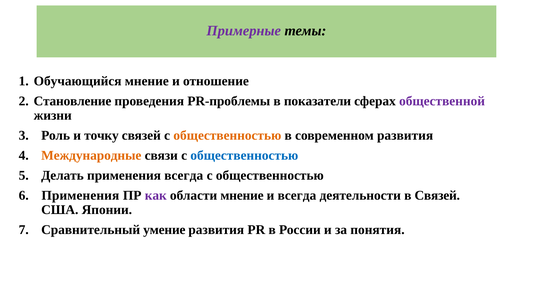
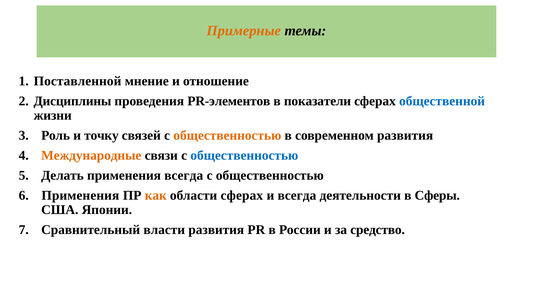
Примерные colour: purple -> orange (244, 31)
Обучающийся: Обучающийся -> Поставленной (78, 81)
Становление: Становление -> Дисциплины (72, 101)
PR-проблемы: PR-проблемы -> PR-элементов (229, 101)
общественной colour: purple -> blue (442, 101)
как colour: purple -> orange (156, 195)
области мнение: мнение -> сферах (242, 195)
в Связей: Связей -> Сферы (437, 195)
умение: умение -> власти (164, 230)
понятия: понятия -> средство (378, 230)
